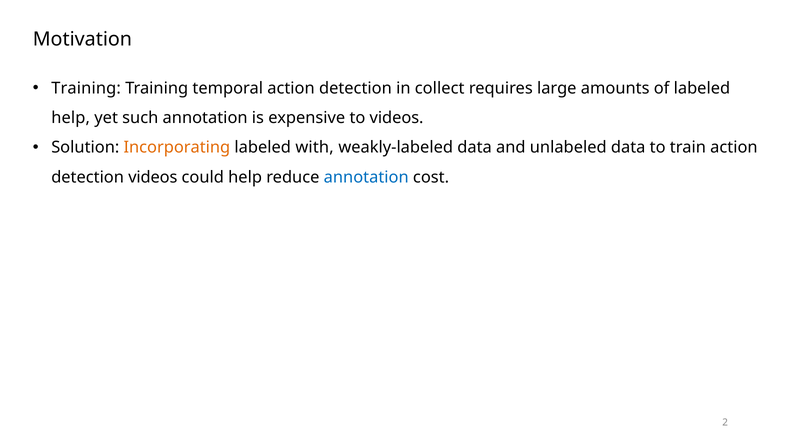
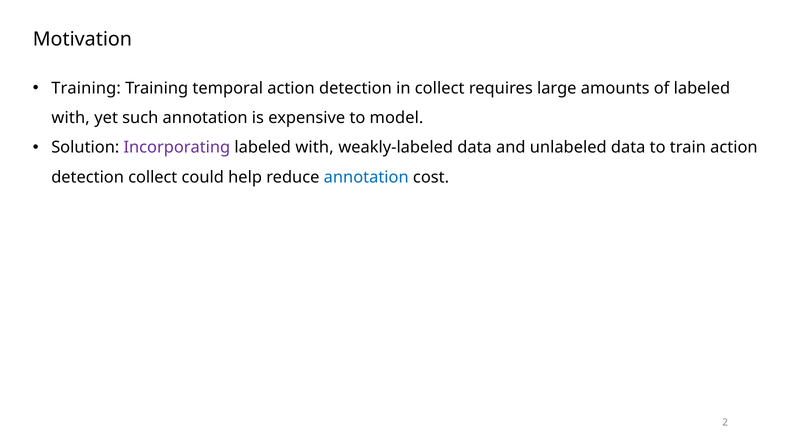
help: help -> with (71, 118)
to videos: videos -> model (397, 118)
Incorporating colour: orange -> purple (177, 148)
detection videos: videos -> collect (153, 177)
